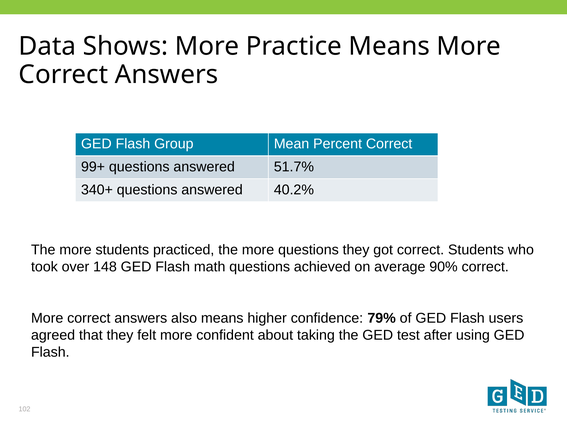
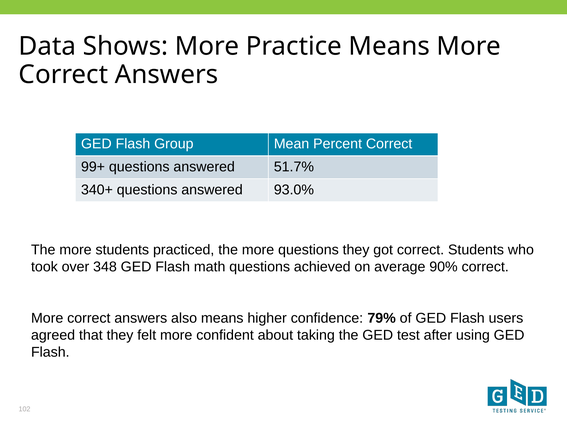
40.2%: 40.2% -> 93.0% (294, 190)
148: 148 -> 348 (105, 267)
